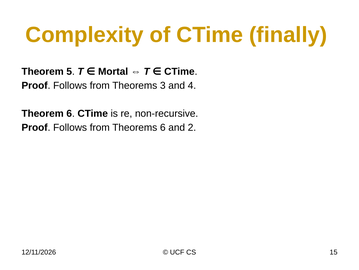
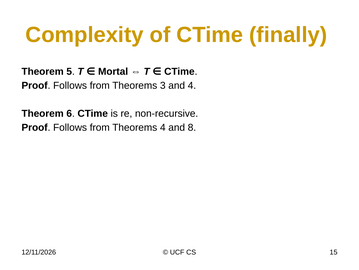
Theorems 6: 6 -> 4 (163, 127)
2: 2 -> 8 (192, 127)
